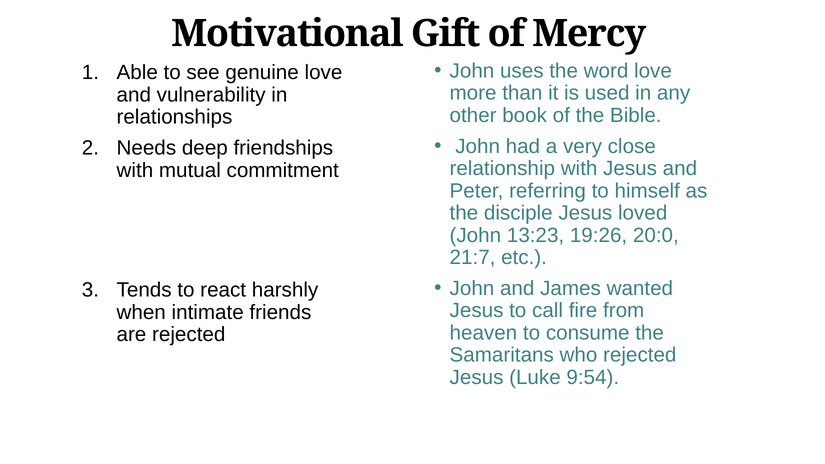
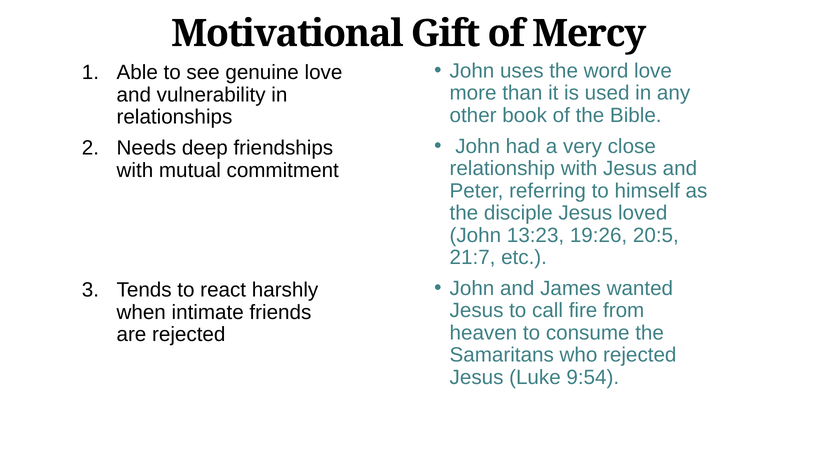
20:0: 20:0 -> 20:5 (656, 235)
